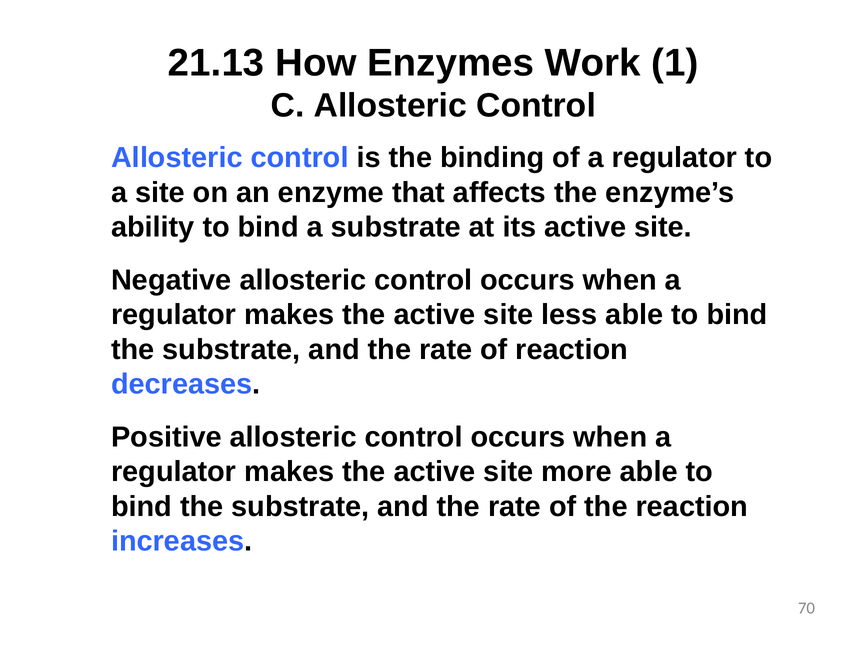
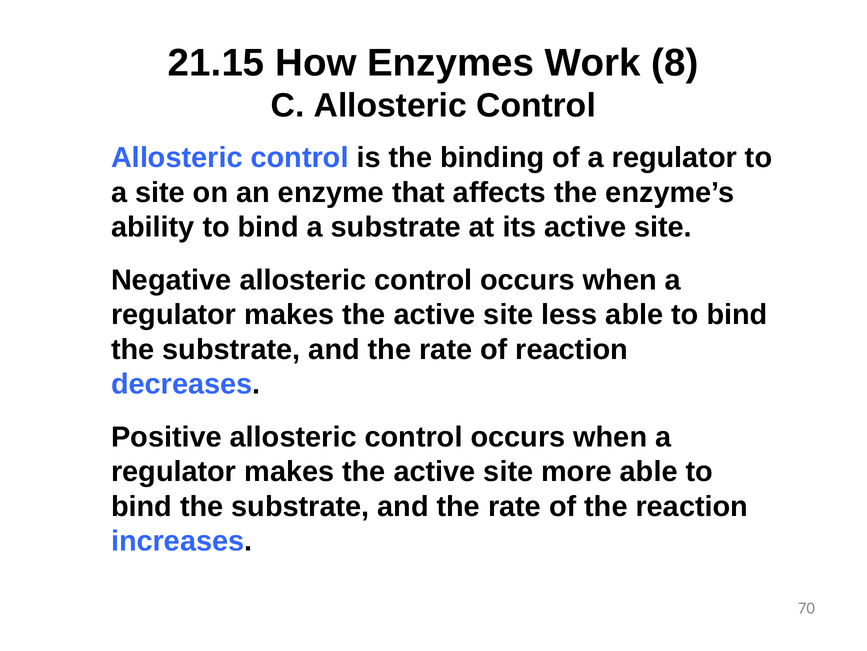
21.13: 21.13 -> 21.15 (216, 63)
1: 1 -> 8 (675, 63)
